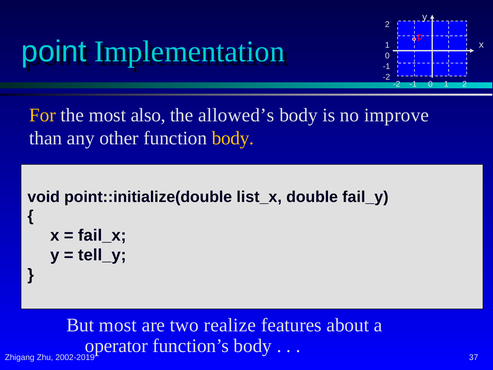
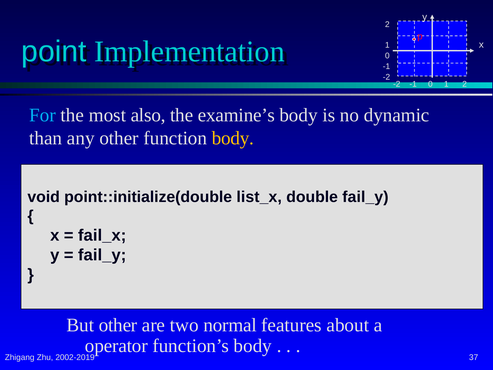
For colour: yellow -> light blue (43, 115)
allowed’s: allowed’s -> examine’s (236, 115)
improve: improve -> dynamic (397, 115)
tell_y: tell_y -> fail_y (102, 255)
But most: most -> other (118, 325)
realize: realize -> normal (230, 325)
